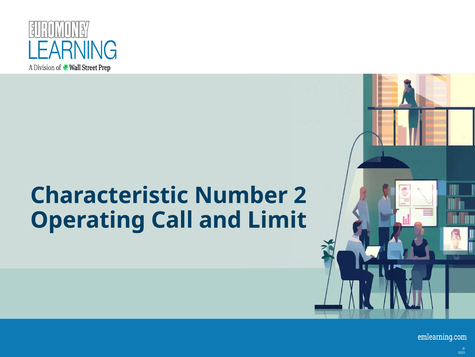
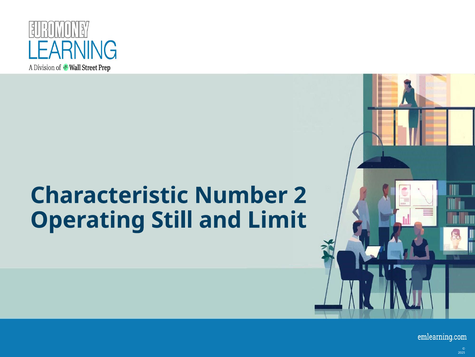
Call: Call -> Still (172, 220)
